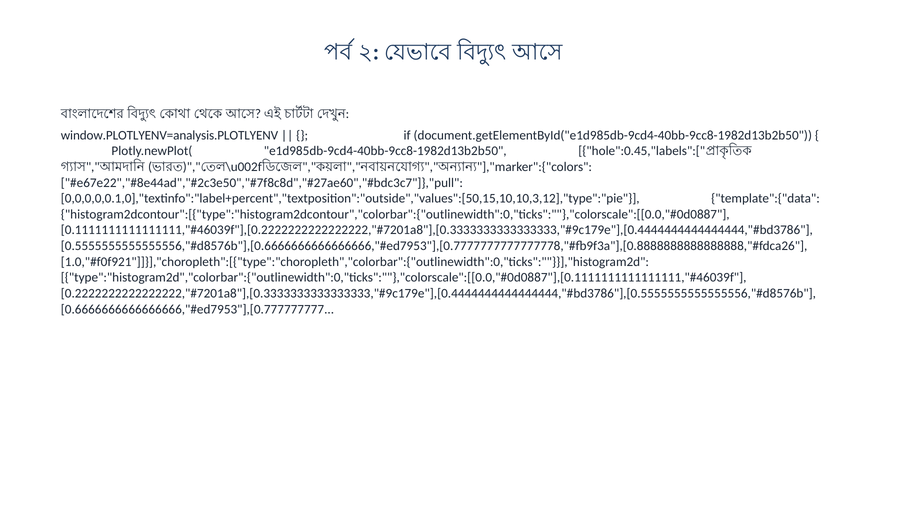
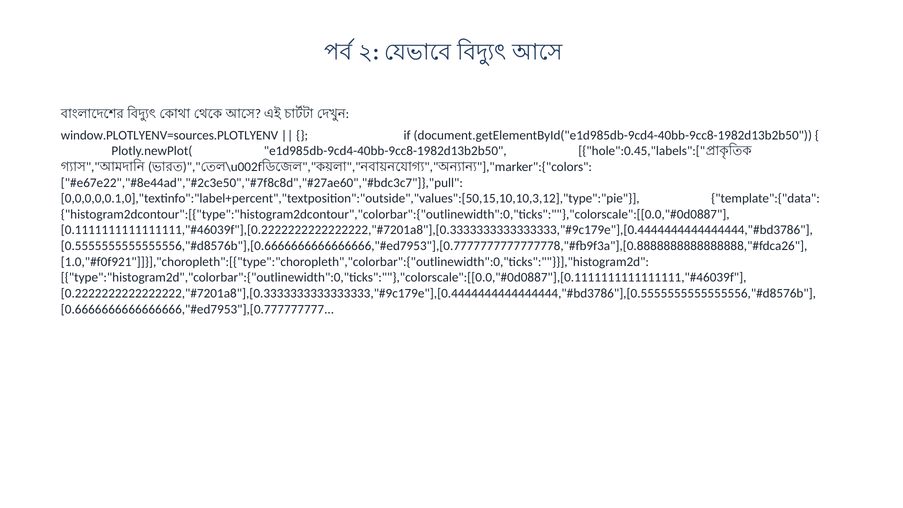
window.PLOTLYENV=analysis.PLOTLYENV: window.PLOTLYENV=analysis.PLOTLYENV -> window.PLOTLYENV=sources.PLOTLYENV (169, 135)
